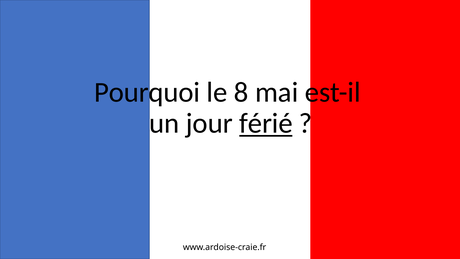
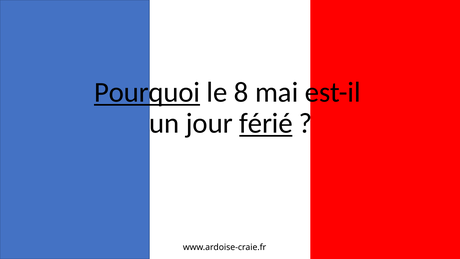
Pourquoi underline: none -> present (147, 92)
